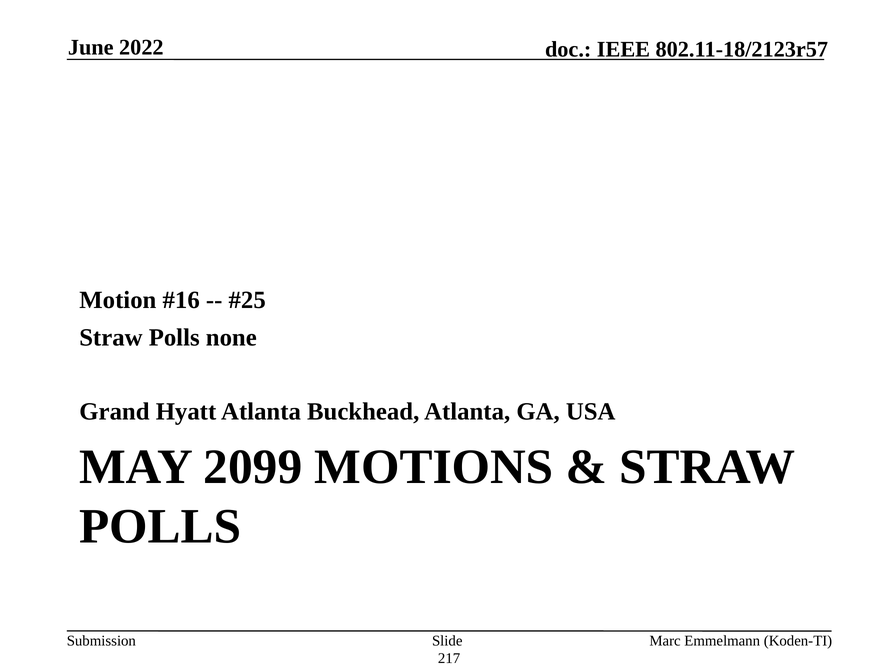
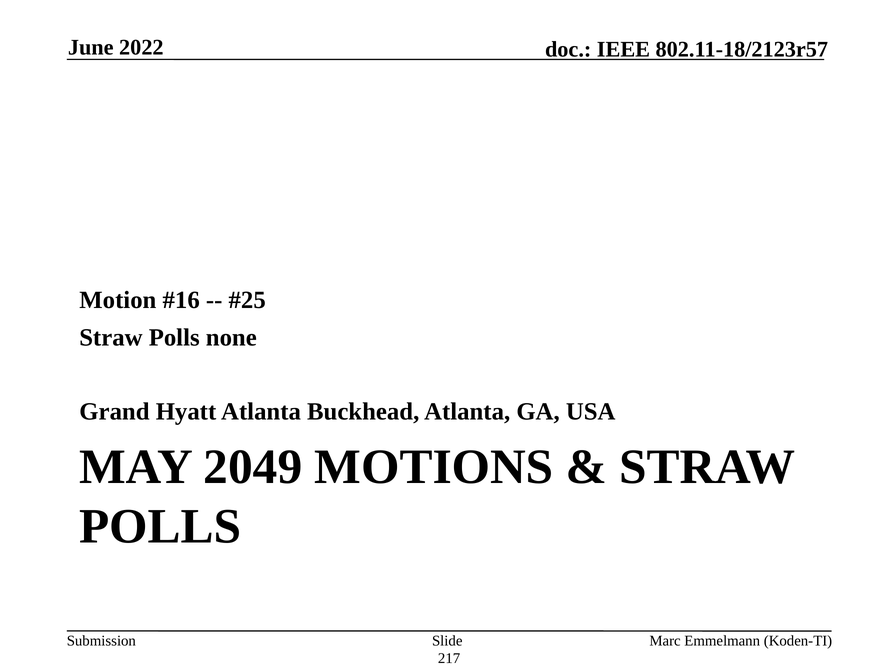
2099: 2099 -> 2049 (253, 467)
